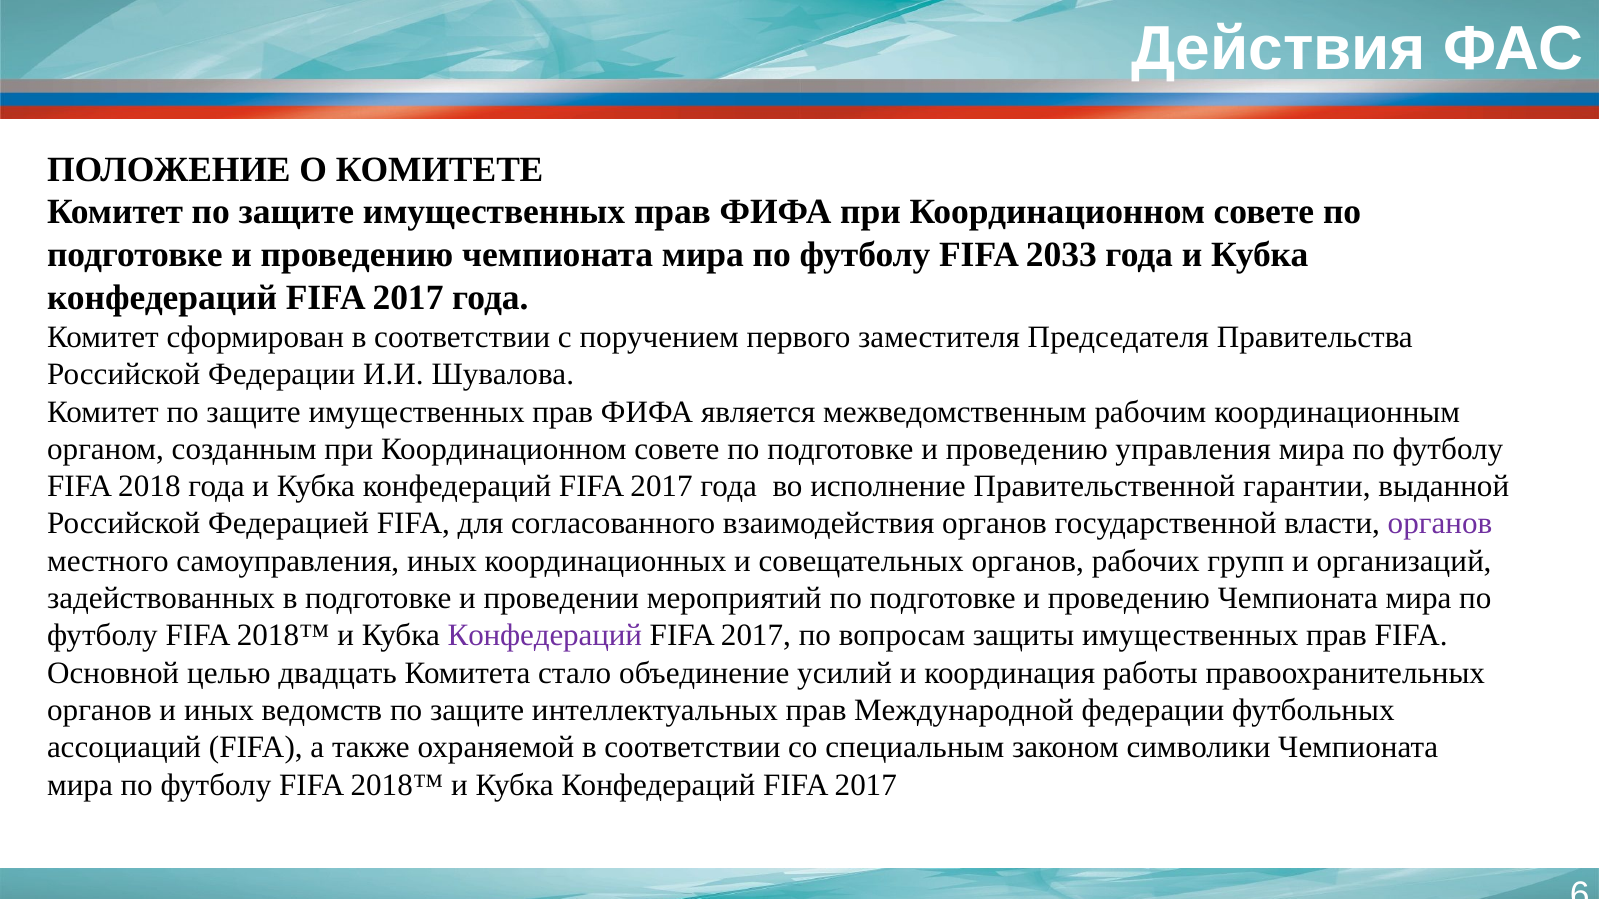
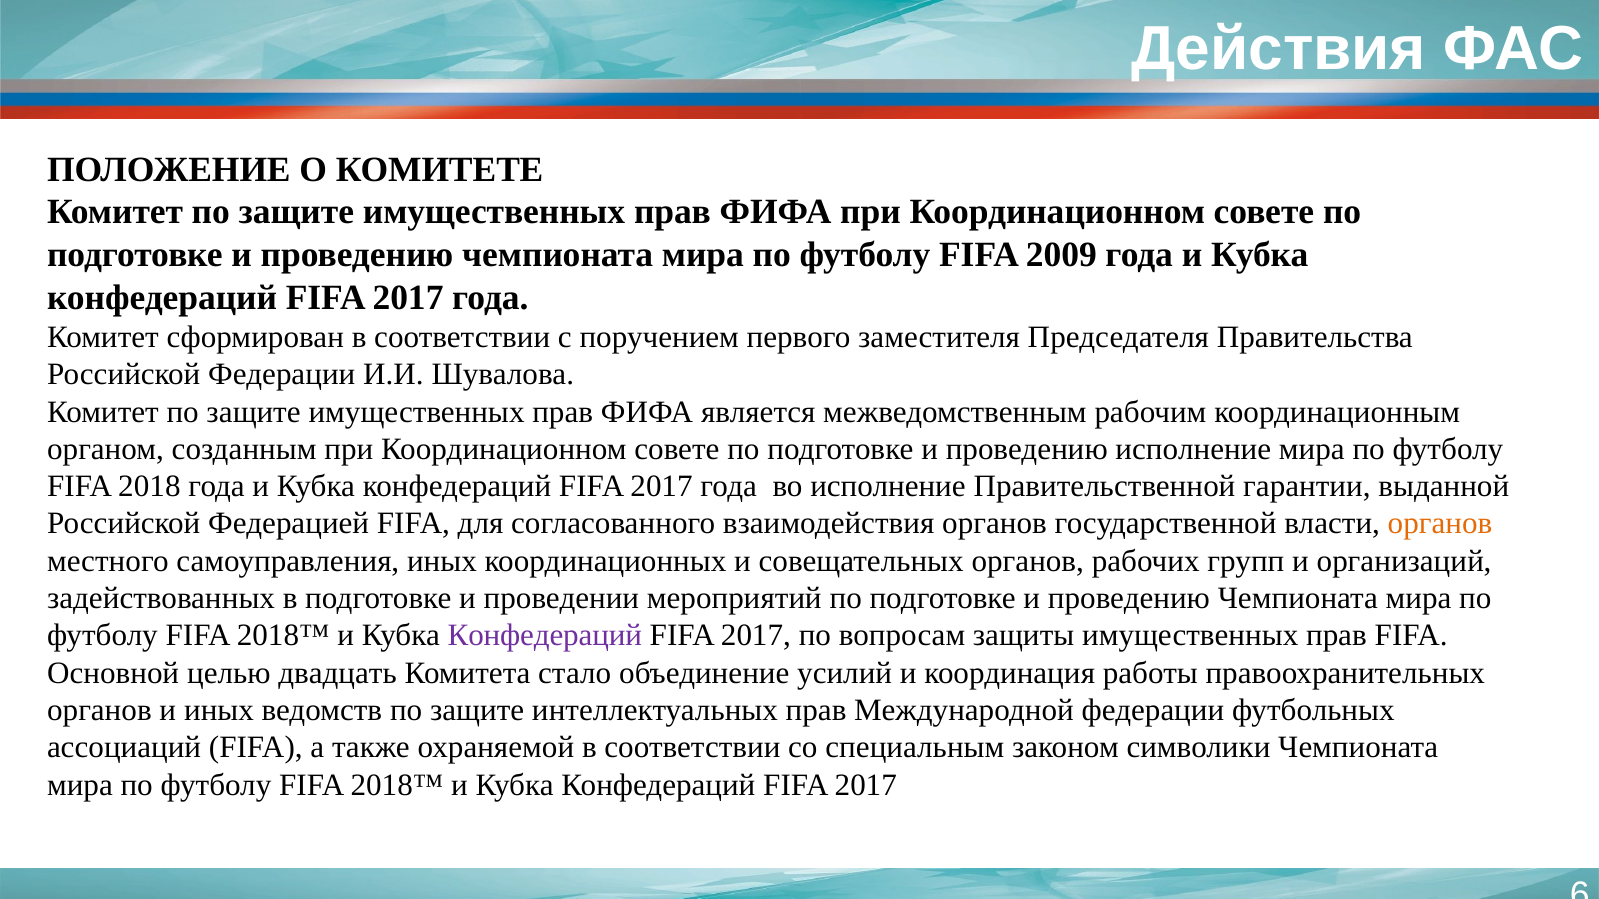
2033: 2033 -> 2009 (1061, 255)
проведению управления: управления -> исполнение (1193, 449)
органов colour: purple -> orange (1440, 524)
